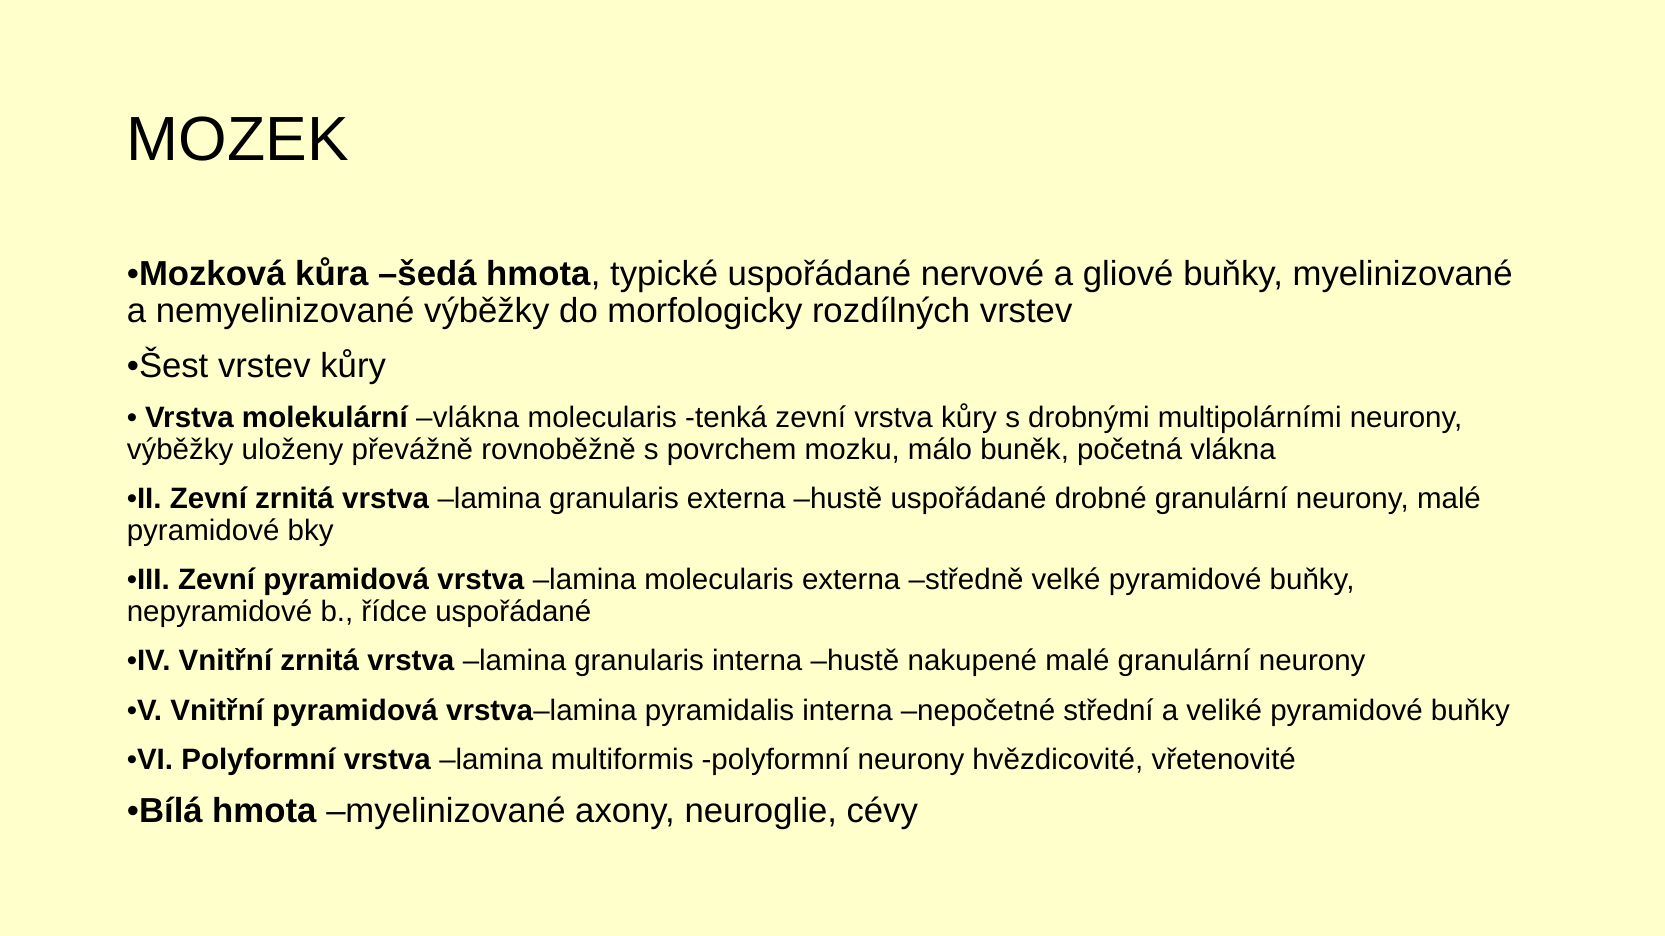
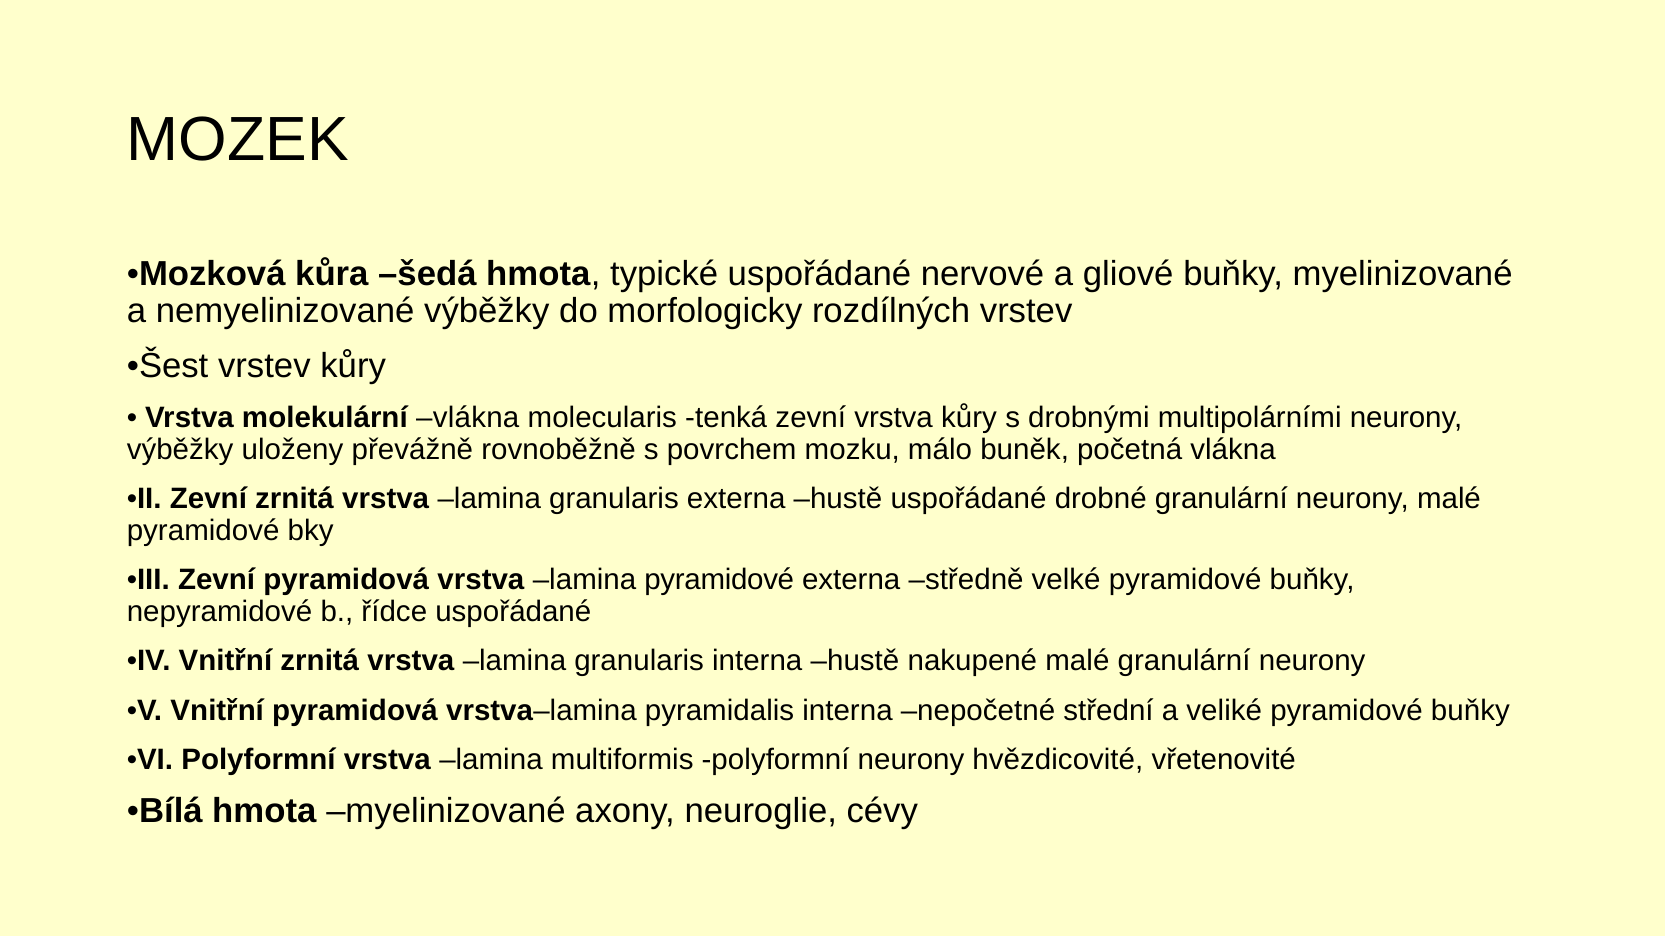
lamina molecularis: molecularis -> pyramidové (719, 581)
